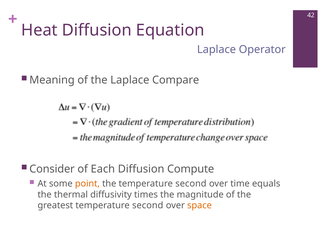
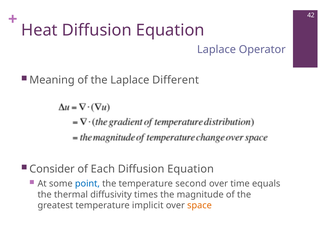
Compare: Compare -> Different (176, 80)
Compute: Compute -> Equation (191, 169)
point colour: orange -> blue (87, 184)
greatest temperature second: second -> implicit (148, 205)
